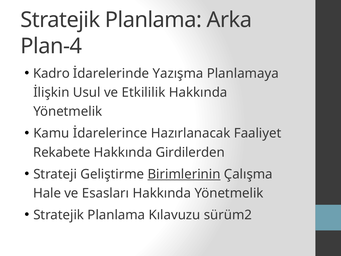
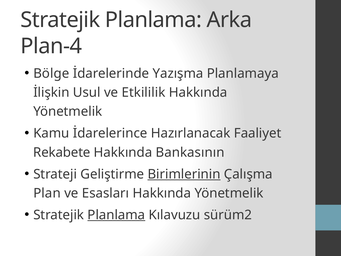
Kadro: Kadro -> Bölge (51, 73)
Girdilerden: Girdilerden -> Bankasının (190, 152)
Hale: Hale -> Plan (47, 193)
Planlama underline: none -> present (116, 215)
